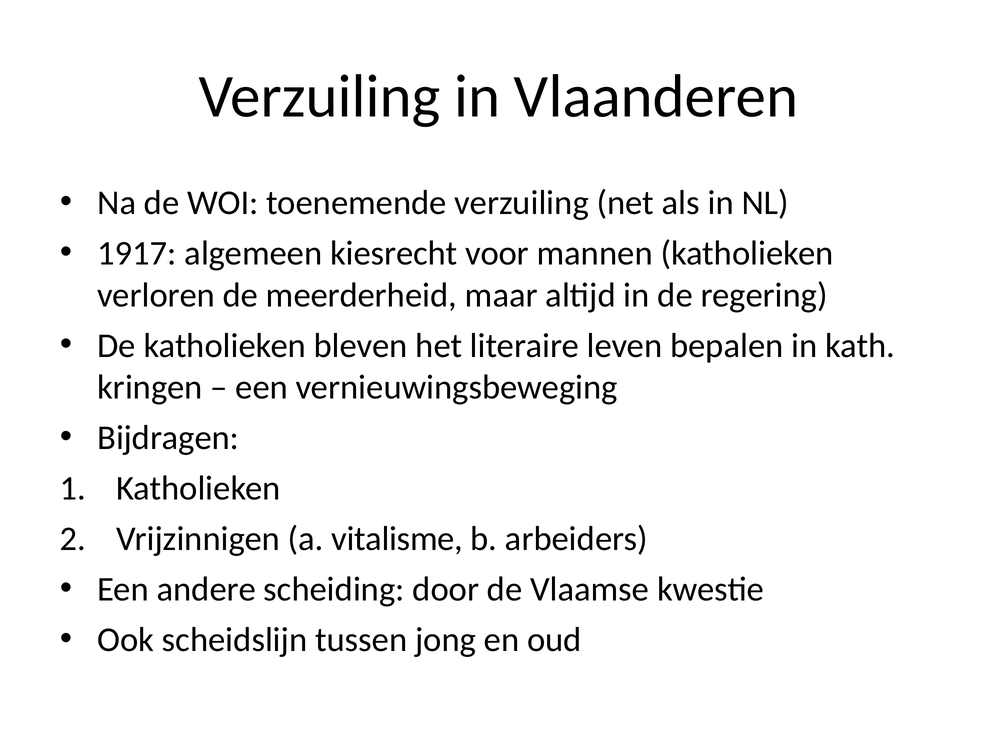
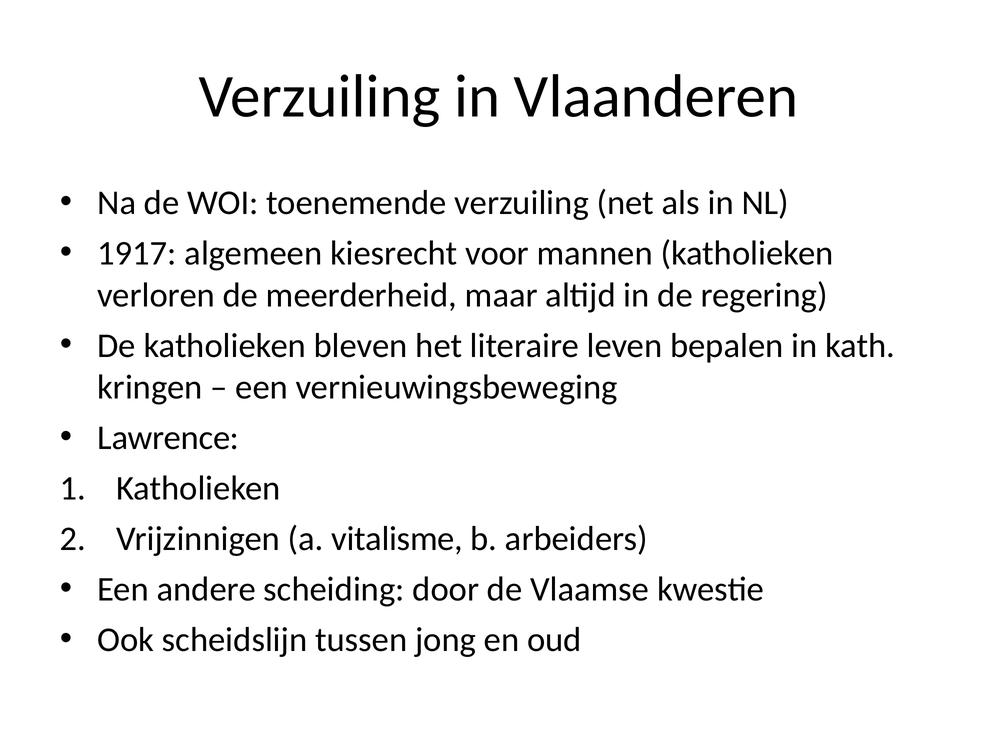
Bijdragen: Bijdragen -> Lawrence (168, 437)
